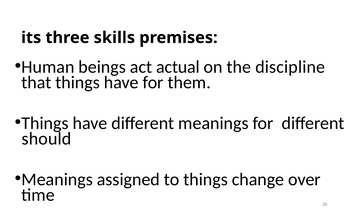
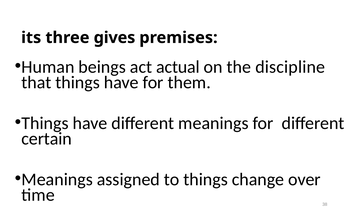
skills: skills -> gives (114, 38)
should: should -> certain (47, 139)
